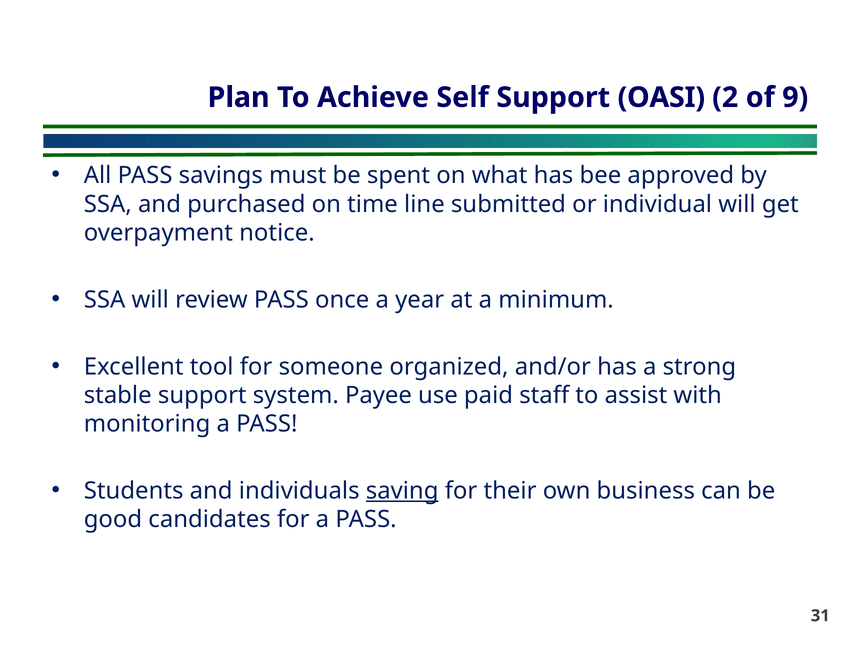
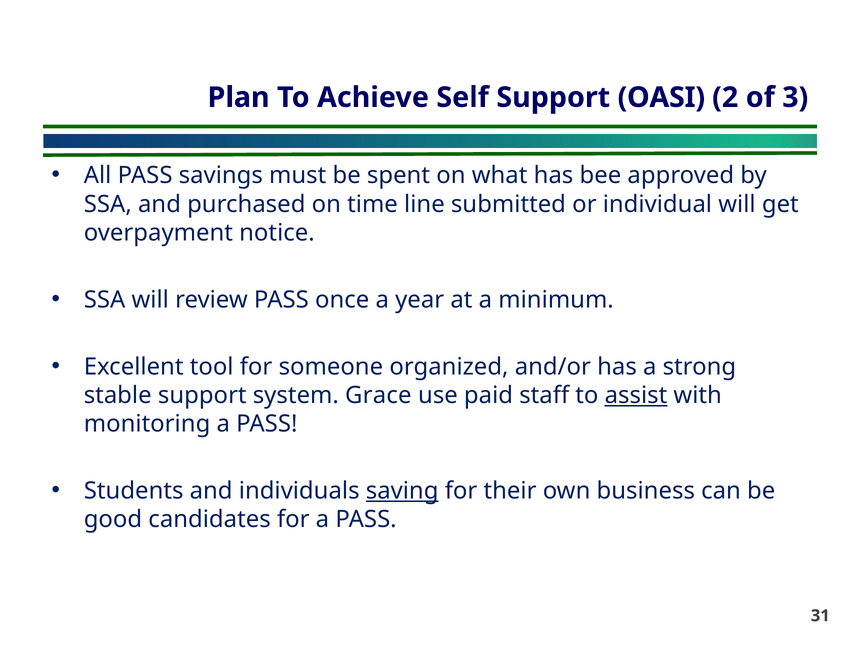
9: 9 -> 3 (795, 97)
Payee: Payee -> Grace (378, 395)
assist underline: none -> present (636, 395)
